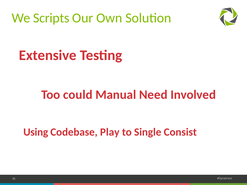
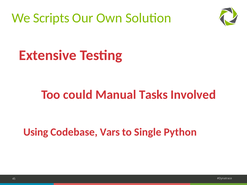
Need: Need -> Tasks (153, 95)
Play: Play -> Vars (110, 132)
Consist: Consist -> Python (180, 132)
